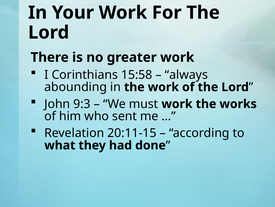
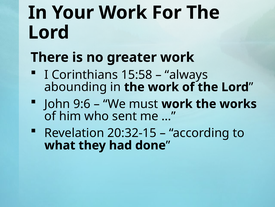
9:3: 9:3 -> 9:6 (82, 104)
20:11-15: 20:11-15 -> 20:32-15 (132, 133)
